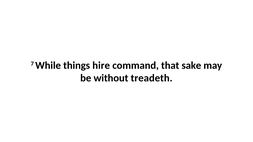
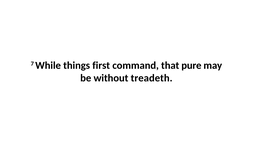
hire: hire -> first (101, 66)
sake: sake -> pure (191, 66)
